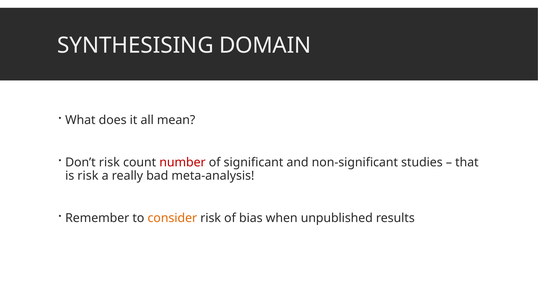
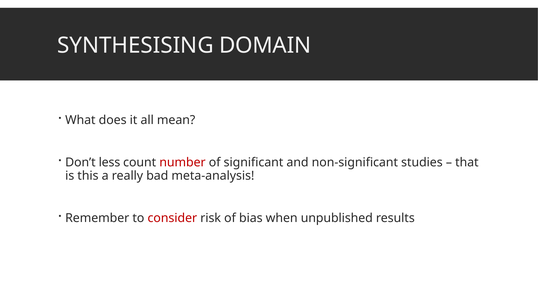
Don’t risk: risk -> less (109, 162)
is risk: risk -> this (88, 176)
consider colour: orange -> red (172, 218)
